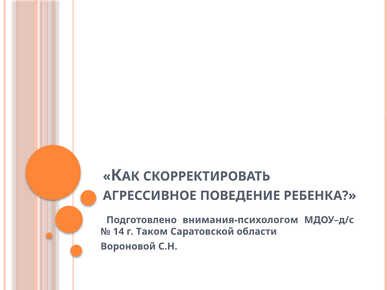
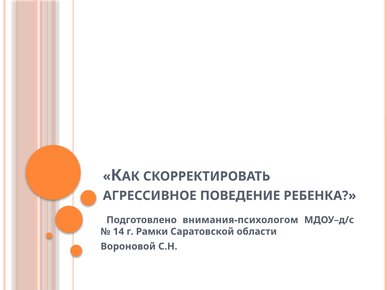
Таком: Таком -> Рамки (152, 232)
